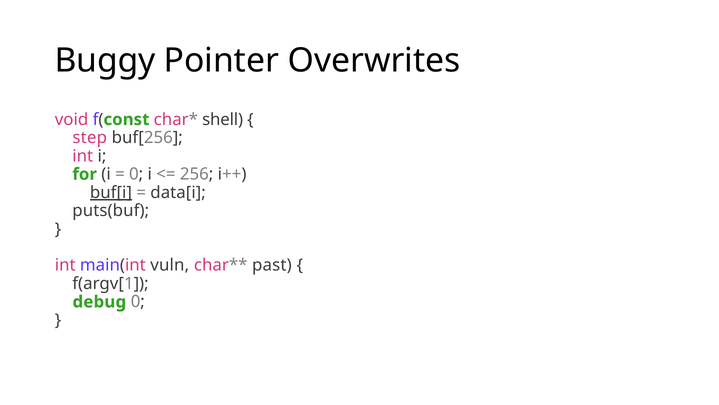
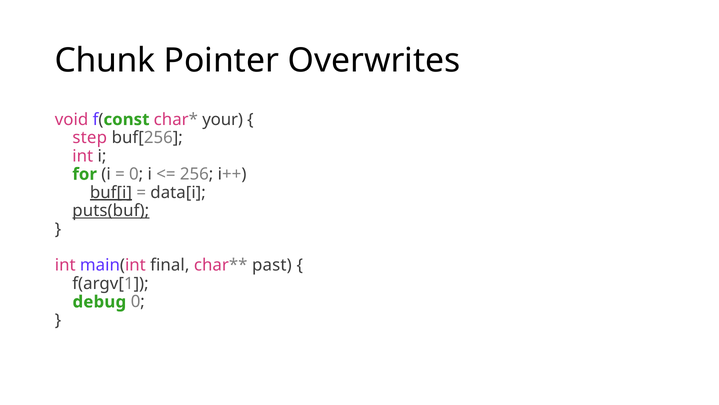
Buggy: Buggy -> Chunk (105, 60)
shell: shell -> your (223, 119)
puts(buf underline: none -> present (111, 210)
vuln: vuln -> final (170, 265)
